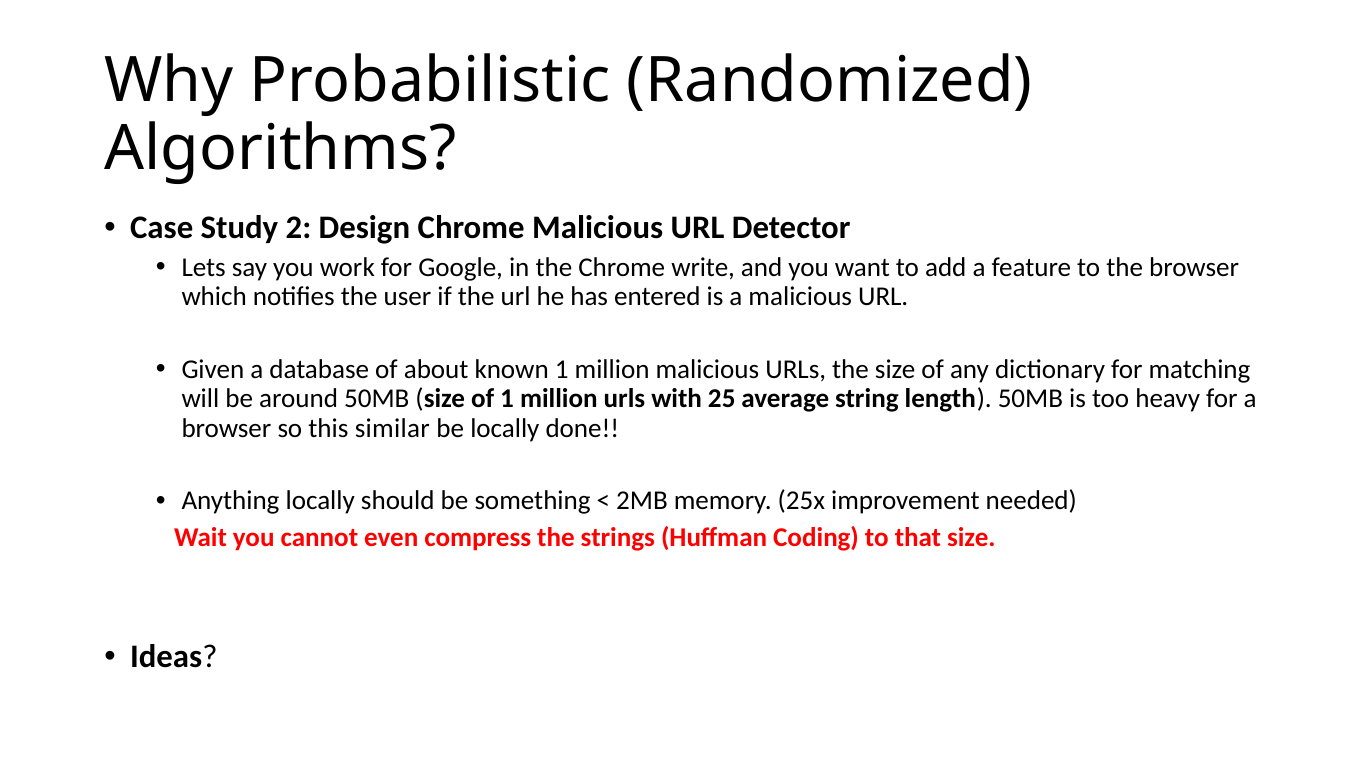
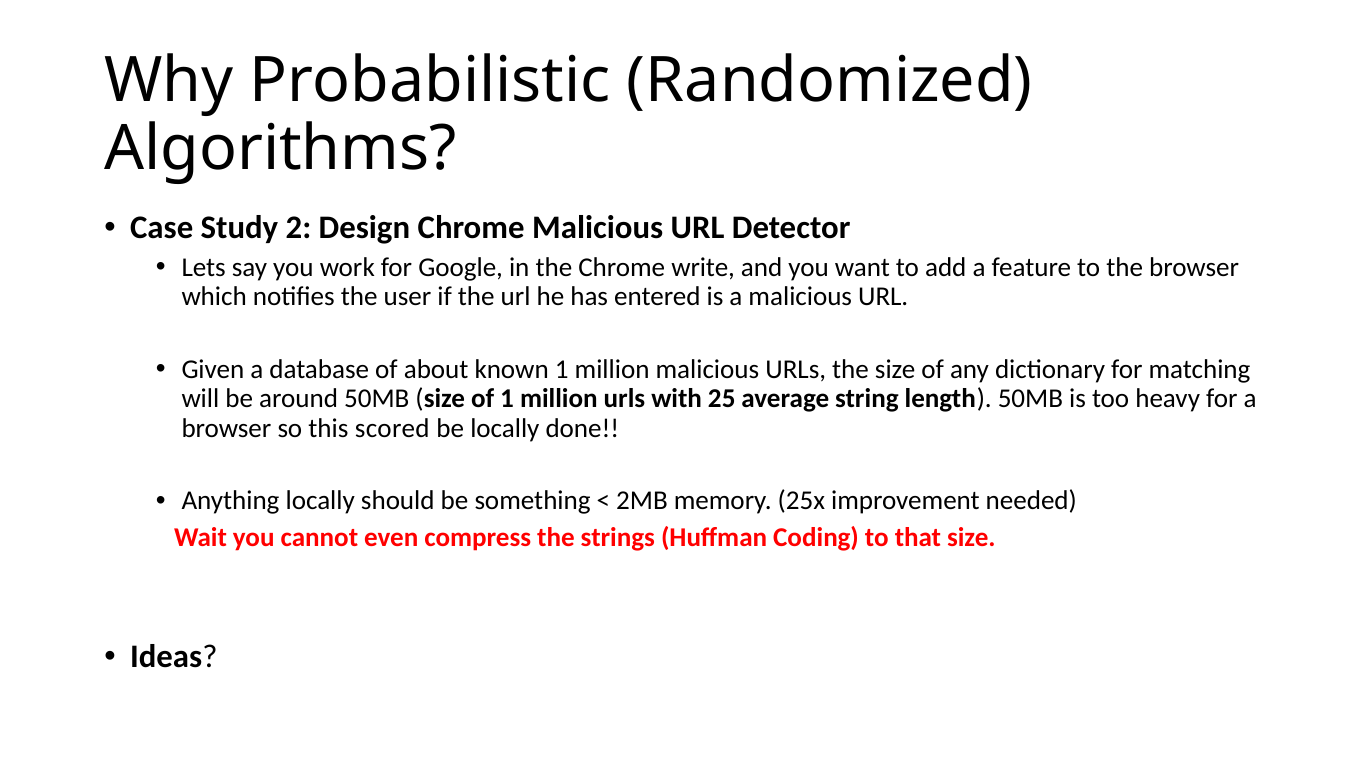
similar: similar -> scored (392, 428)
